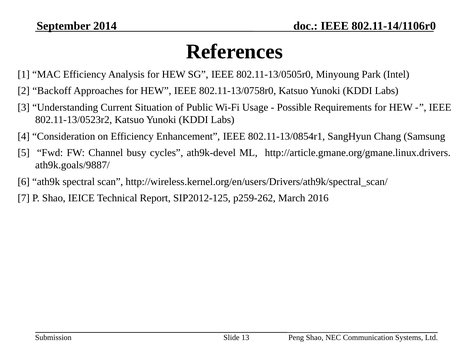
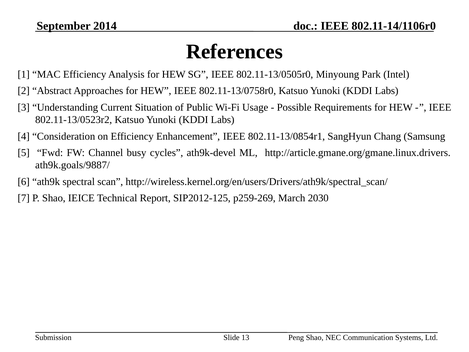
Backoff: Backoff -> Abstract (52, 91)
p259-262: p259-262 -> p259-269 (254, 198)
2016: 2016 -> 2030 (318, 198)
